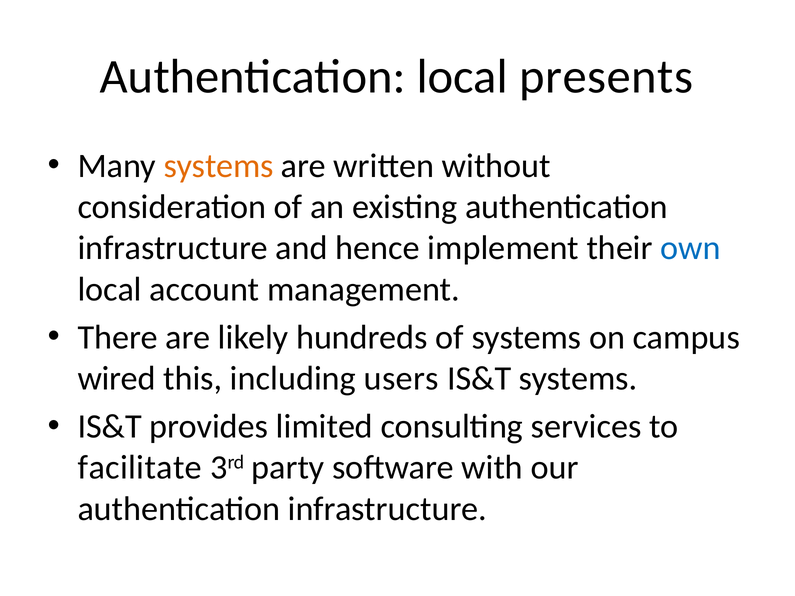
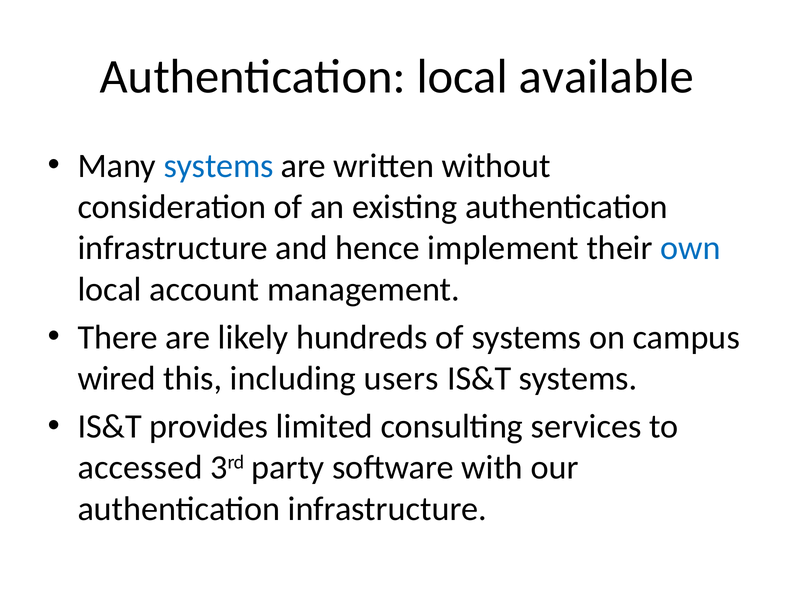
presents: presents -> available (606, 77)
systems colour: orange -> blue (219, 166)
facilitate: facilitate -> accessed (140, 468)
